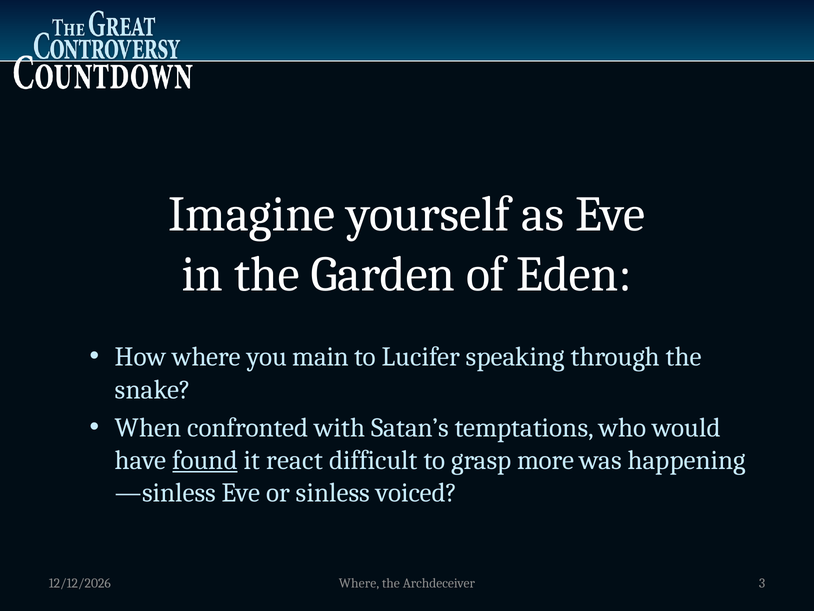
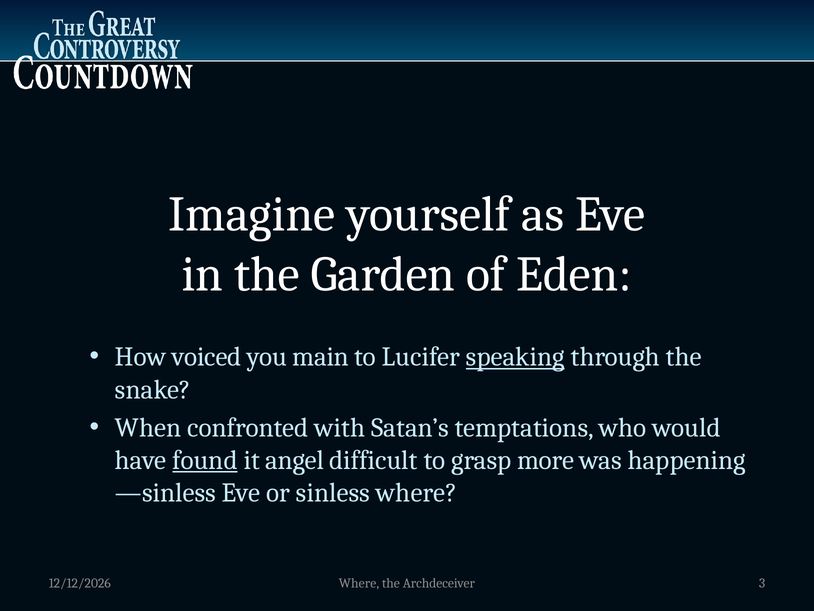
How where: where -> voiced (207, 357)
speaking underline: none -> present (515, 357)
react: react -> angel (295, 460)
sinless voiced: voiced -> where (416, 492)
